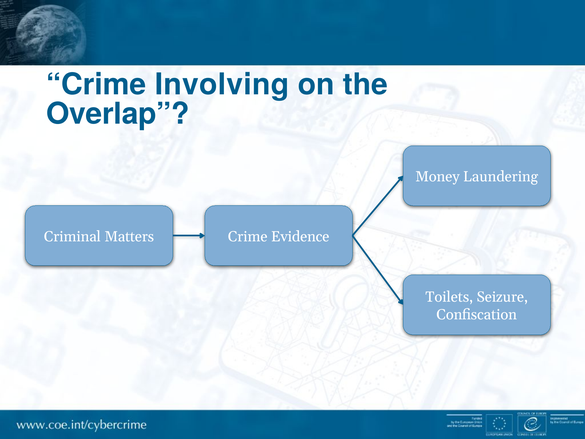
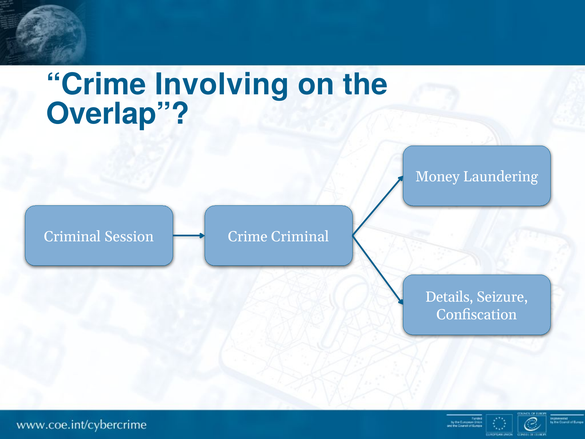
Matters: Matters -> Session (129, 236)
Crime Evidence: Evidence -> Criminal (300, 236)
Toilets: Toilets -> Details (449, 297)
